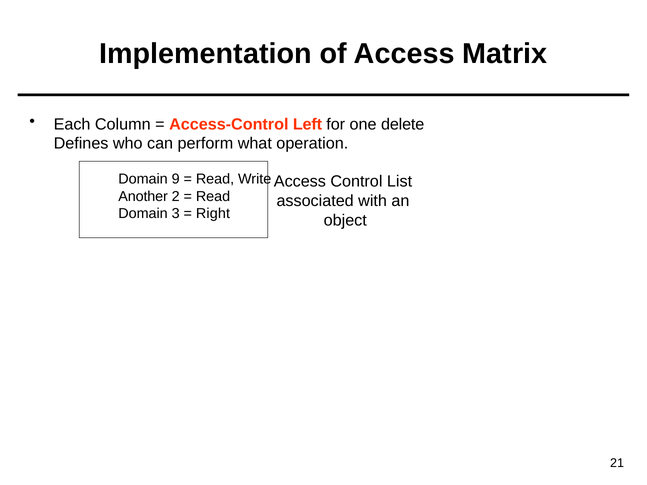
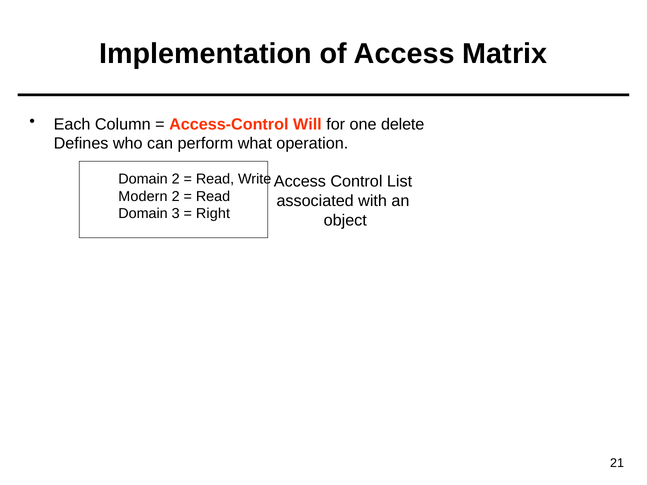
Left: Left -> Will (307, 124)
Domain 9: 9 -> 2 (176, 179)
Another: Another -> Modern (143, 196)
